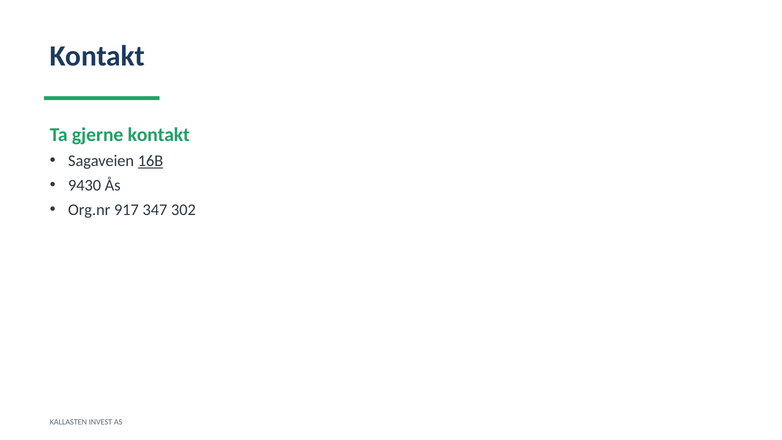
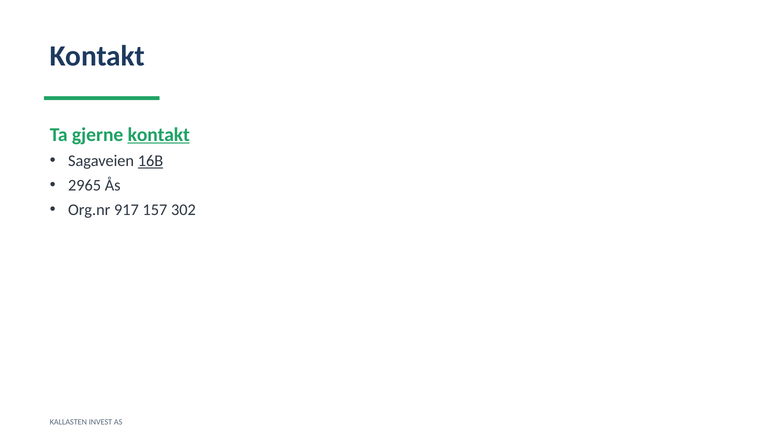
kontakt underline: none -> present (159, 135)
9430: 9430 -> 2965 (85, 185)
347: 347 -> 157 (155, 210)
